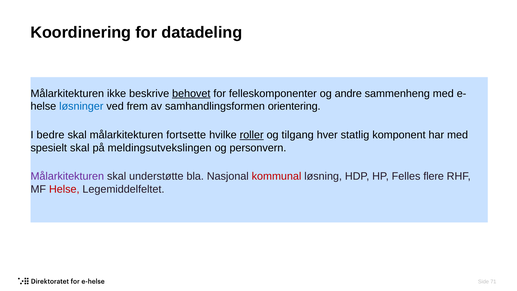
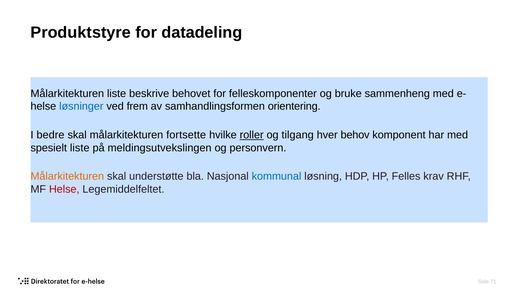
Koordinering: Koordinering -> Produktstyre (81, 33)
Målarkitekturen ikke: ikke -> liste (117, 93)
behovet underline: present -> none (191, 93)
andre: andre -> bruke (348, 93)
statlig: statlig -> behov (355, 135)
spesielt skal: skal -> liste (80, 148)
Målarkitekturen colour: purple -> orange (67, 176)
kommunal colour: red -> blue (277, 176)
flere: flere -> krav (434, 176)
